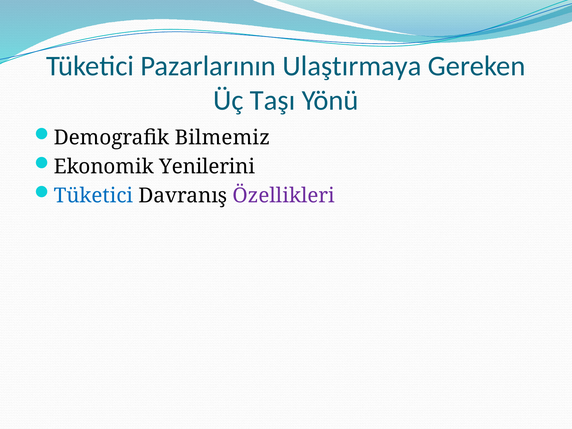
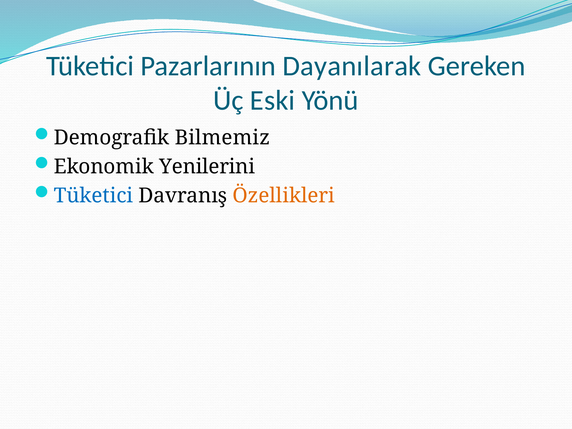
Ulaştırmaya: Ulaştırmaya -> Dayanılarak (352, 66)
Taşı: Taşı -> Eski (273, 100)
Özellikleri colour: purple -> orange (284, 196)
